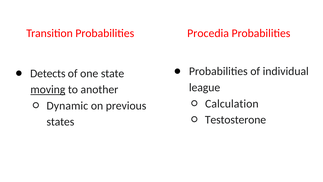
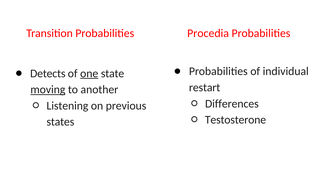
one underline: none -> present (89, 73)
league: league -> restart (205, 87)
Calculation: Calculation -> Differences (232, 104)
Dynamic: Dynamic -> Listening (67, 106)
